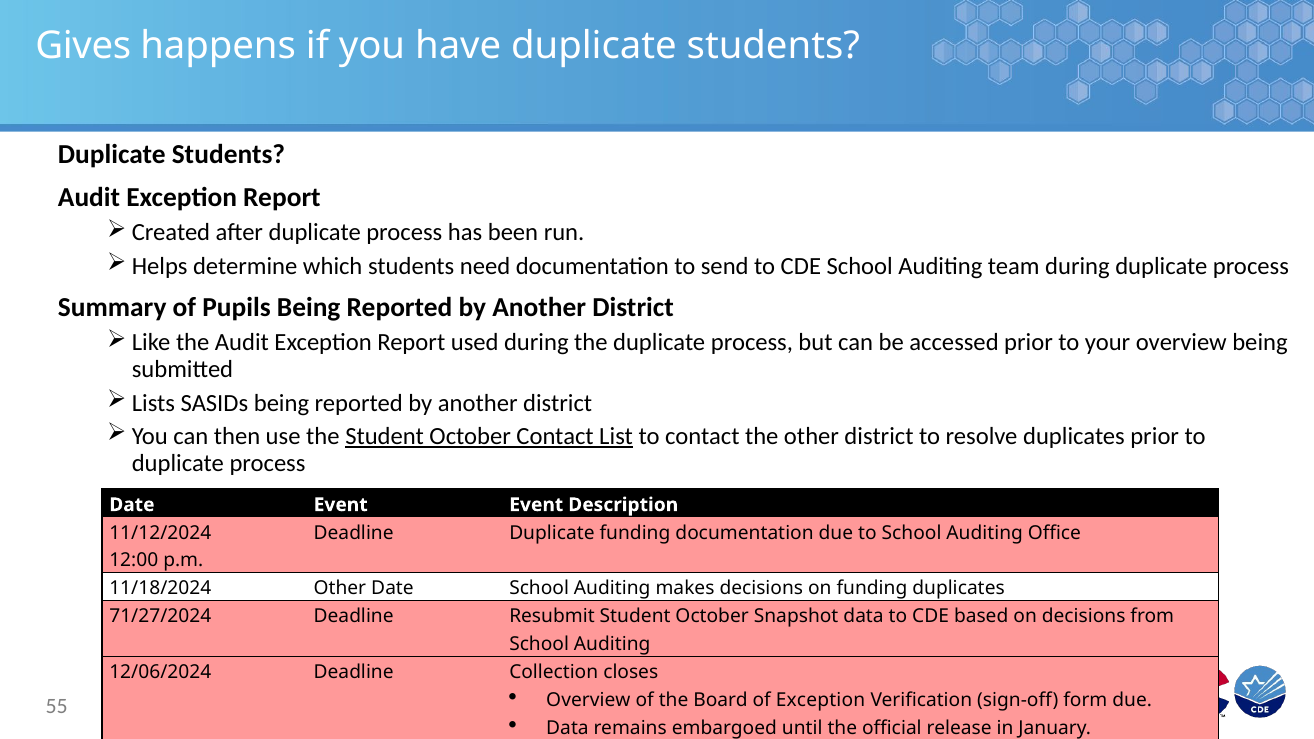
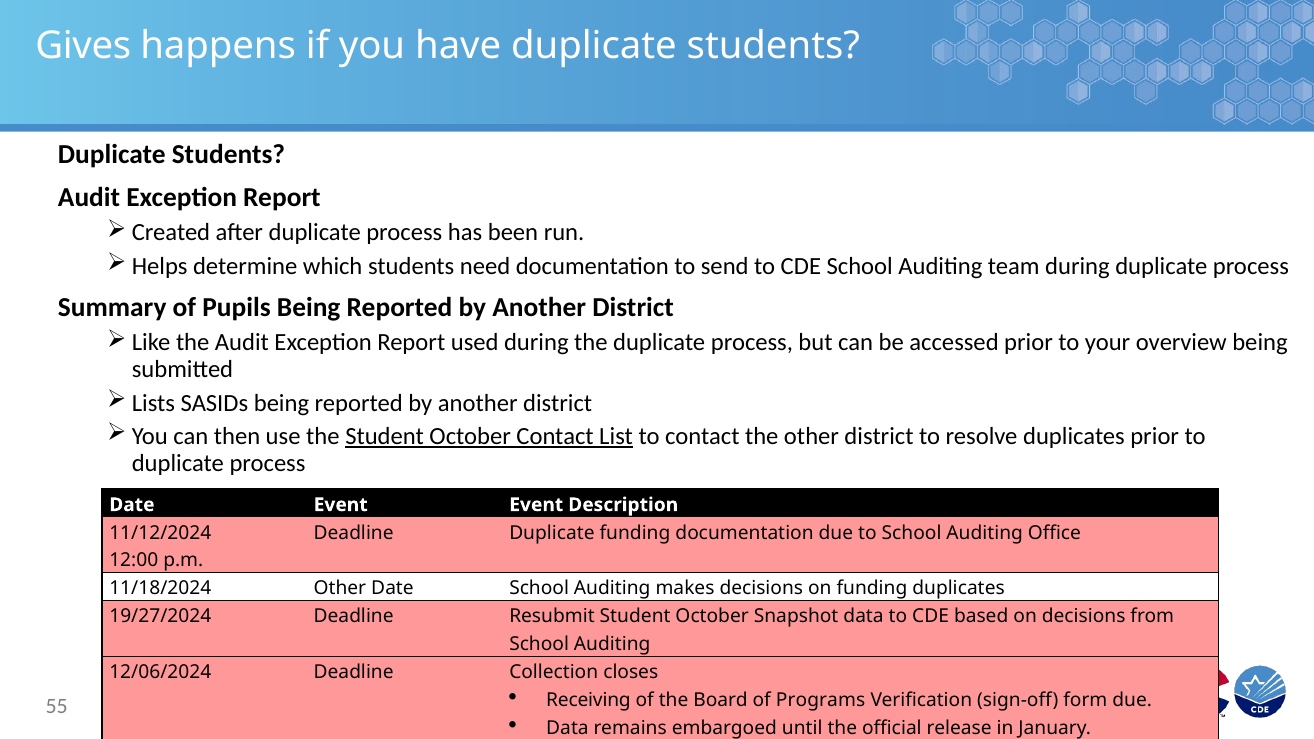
71/27/2024: 71/27/2024 -> 19/27/2024 (160, 617)
Overview: Overview -> Receiving (588, 701)
of Exception: Exception -> Programs (821, 701)
